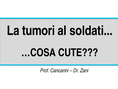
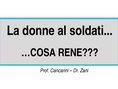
tumori: tumori -> donne (38, 31)
CUTE: CUTE -> RENE (78, 52)
